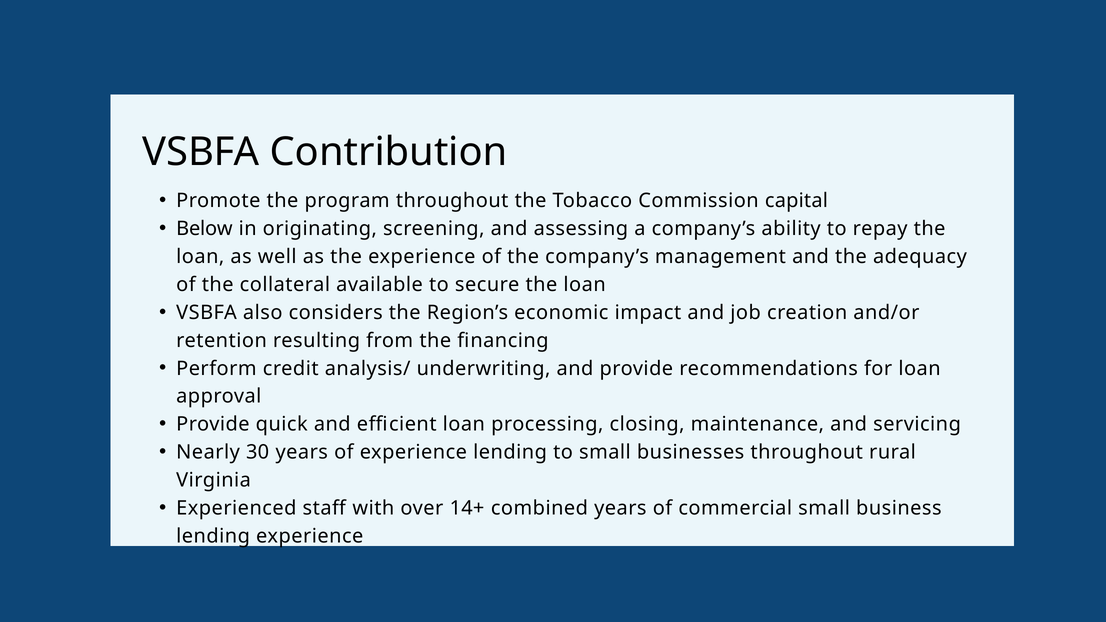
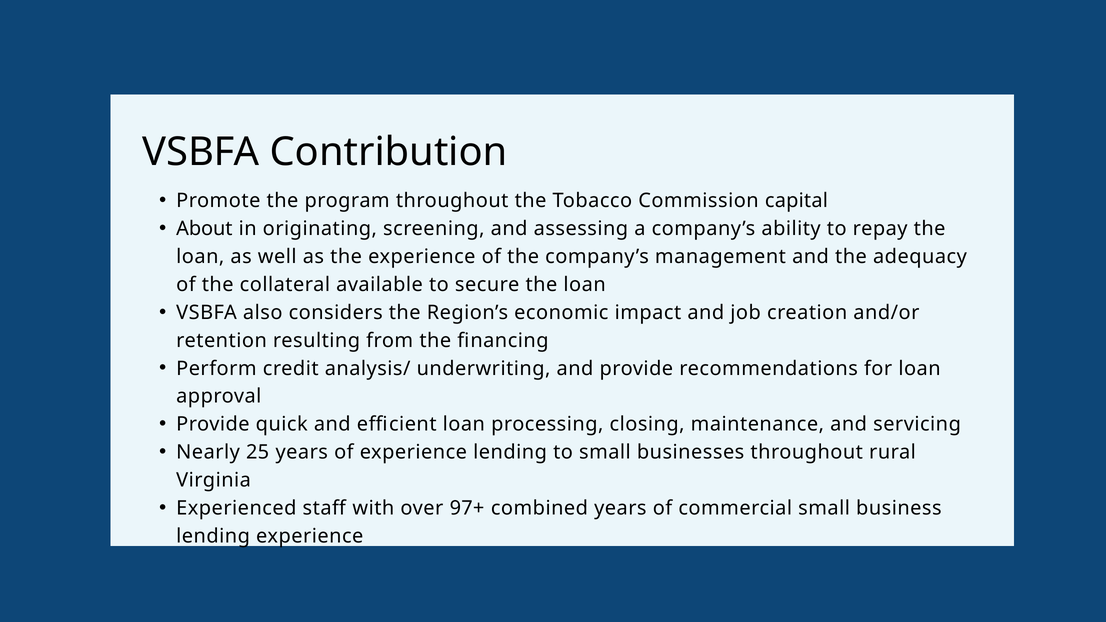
Below: Below -> About (204, 229)
30: 30 -> 25 (258, 452)
14+: 14+ -> 97+ (467, 508)
